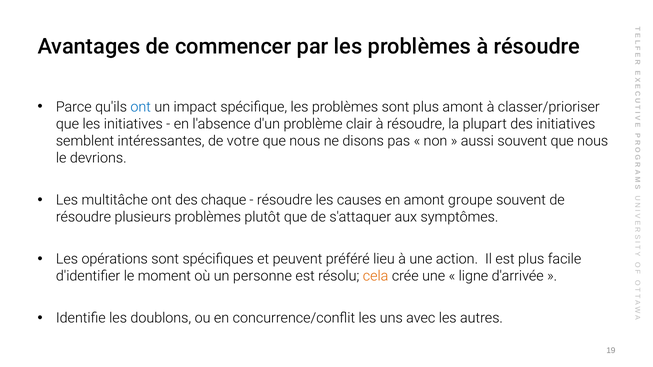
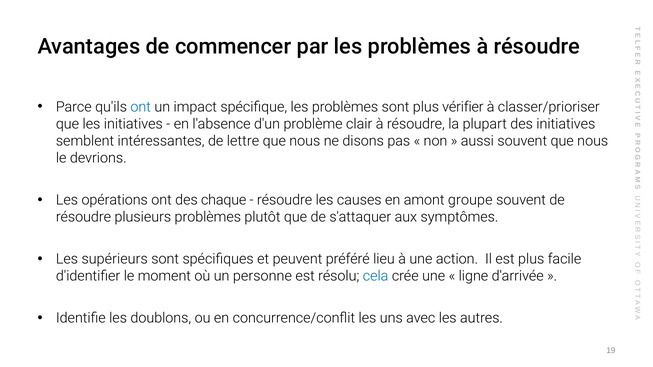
plus amont: amont -> vérifier (463, 107)
votre: votre -> lettre (243, 141)
multitâche: multitâche -> opérations (115, 200)
opérations: opérations -> supérieurs (115, 259)
cela colour: orange -> blue (376, 277)
